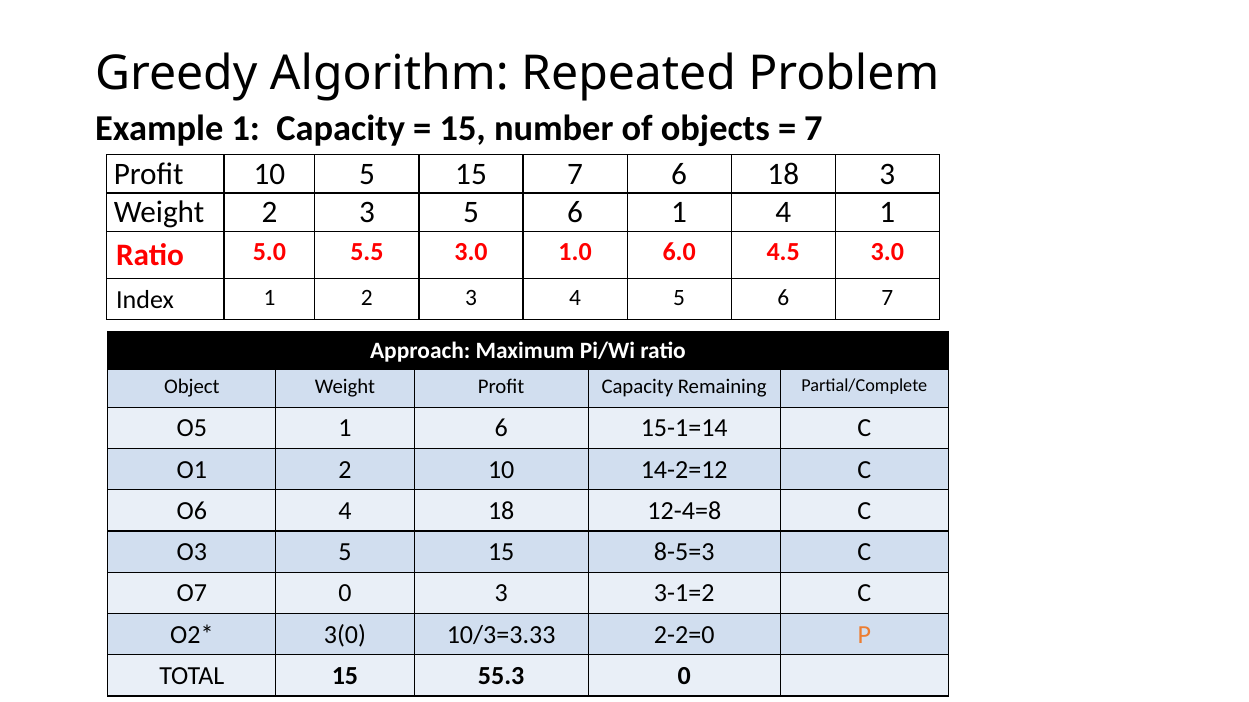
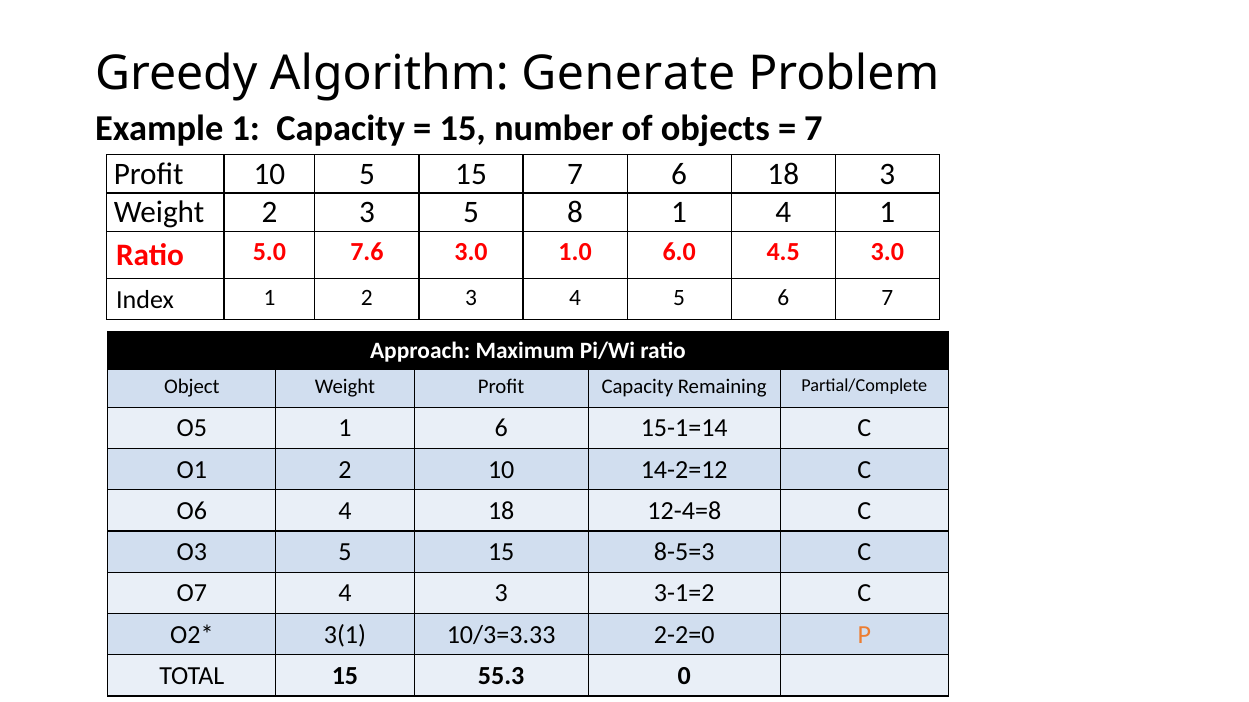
Repeated: Repeated -> Generate (628, 73)
3 5 6: 6 -> 8 (575, 213)
5.5: 5.5 -> 7.6 (367, 252)
O7 0: 0 -> 4 (345, 594)
3(0: 3(0 -> 3(1 (345, 635)
